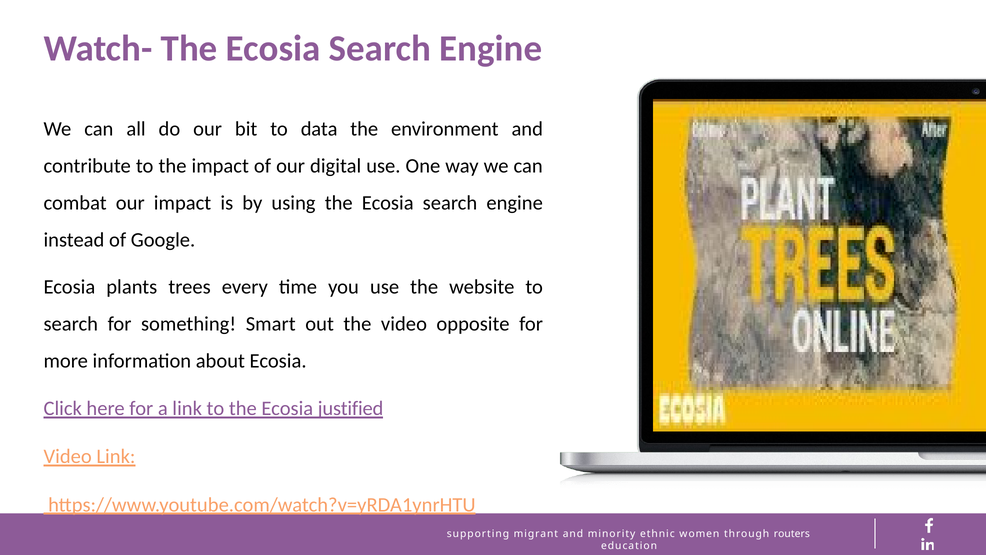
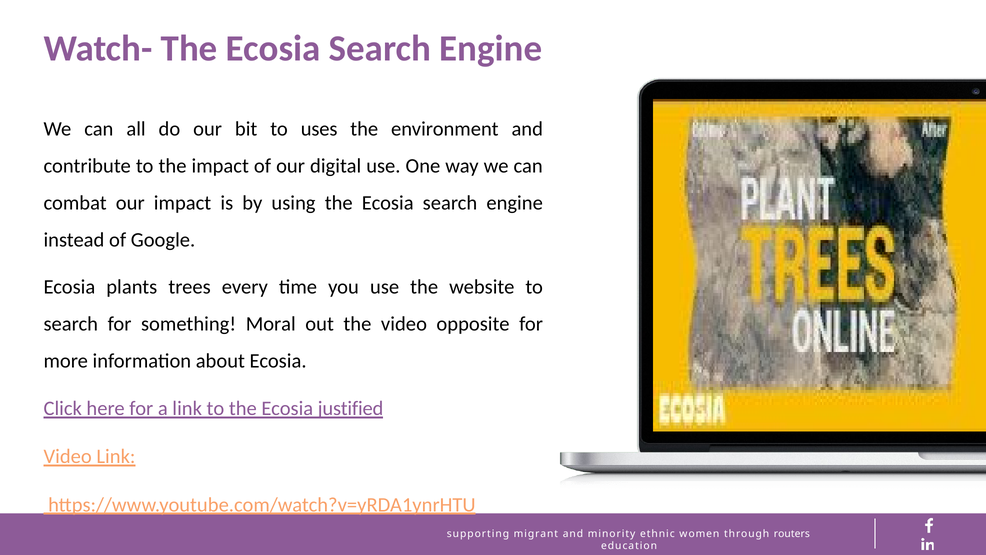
data: data -> uses (319, 129)
Smart: Smart -> Moral (271, 324)
